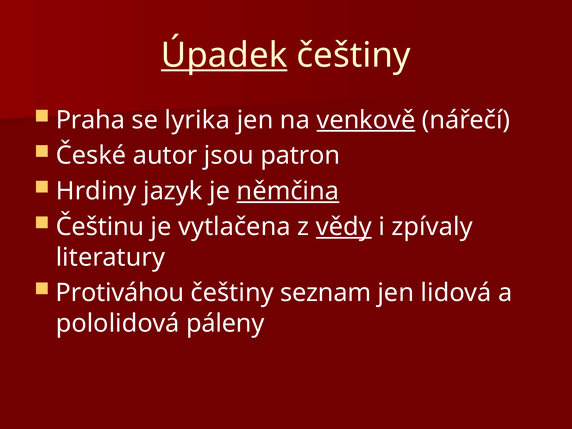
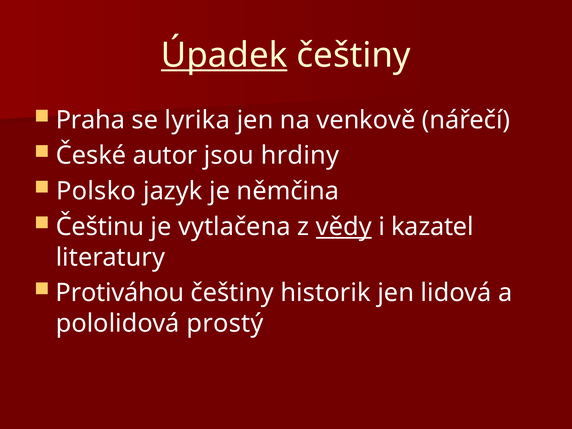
venkově underline: present -> none (366, 120)
patron: patron -> hrdiny (300, 156)
Hrdiny: Hrdiny -> Polsko (96, 191)
němčina underline: present -> none (288, 191)
zpívaly: zpívaly -> kazatel (432, 227)
seznam: seznam -> historik (326, 293)
páleny: páleny -> prostý (225, 323)
